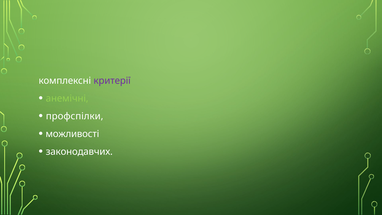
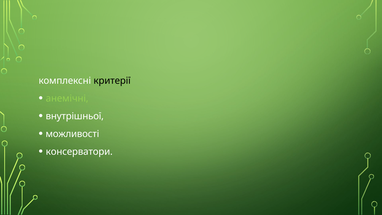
критерії colour: purple -> black (112, 81)
профспілки: профспілки -> внутрішньої (75, 116)
законодавчих: законодавчих -> консерватори (79, 152)
